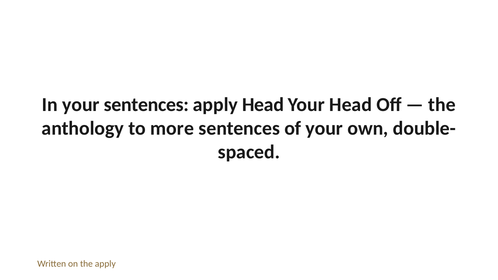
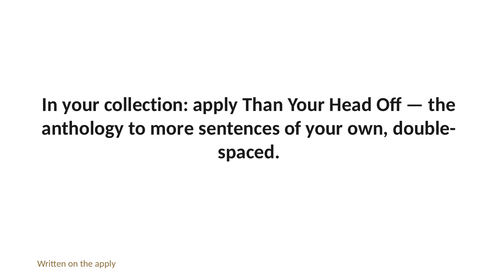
your sentences: sentences -> collection (146, 105)
apply Head: Head -> Than (263, 105)
